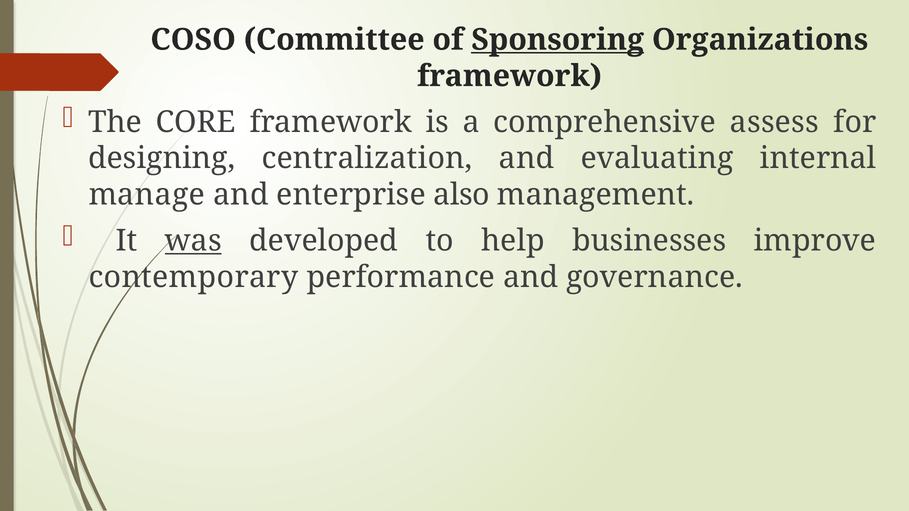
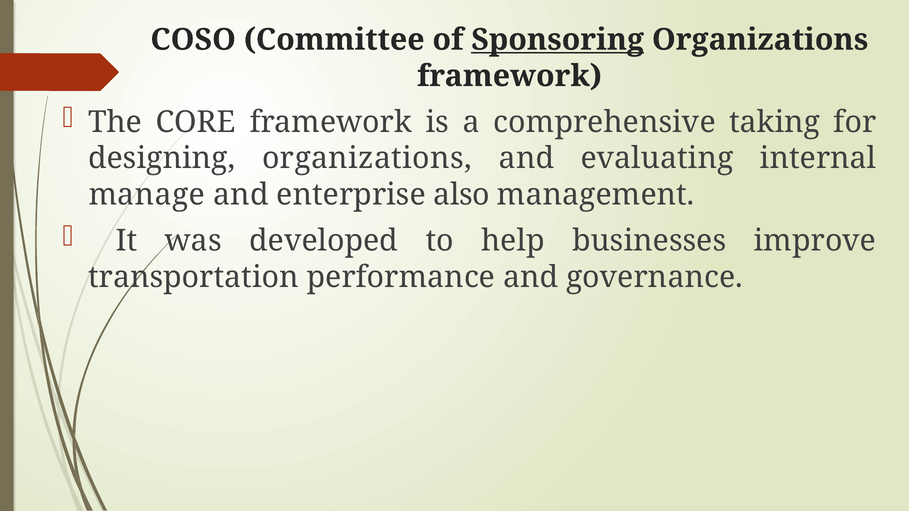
assess: assess -> taking (775, 122)
designing centralization: centralization -> organizations (367, 159)
was underline: present -> none (193, 241)
contemporary: contemporary -> transportation (194, 277)
